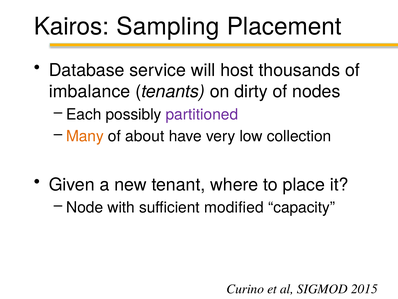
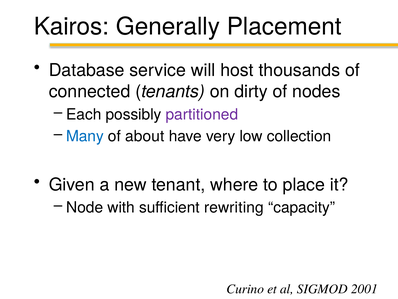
Sampling: Sampling -> Generally (168, 27)
imbalance: imbalance -> connected (90, 91)
Many colour: orange -> blue (85, 136)
modified: modified -> rewriting (234, 207)
2015: 2015 -> 2001 (364, 289)
